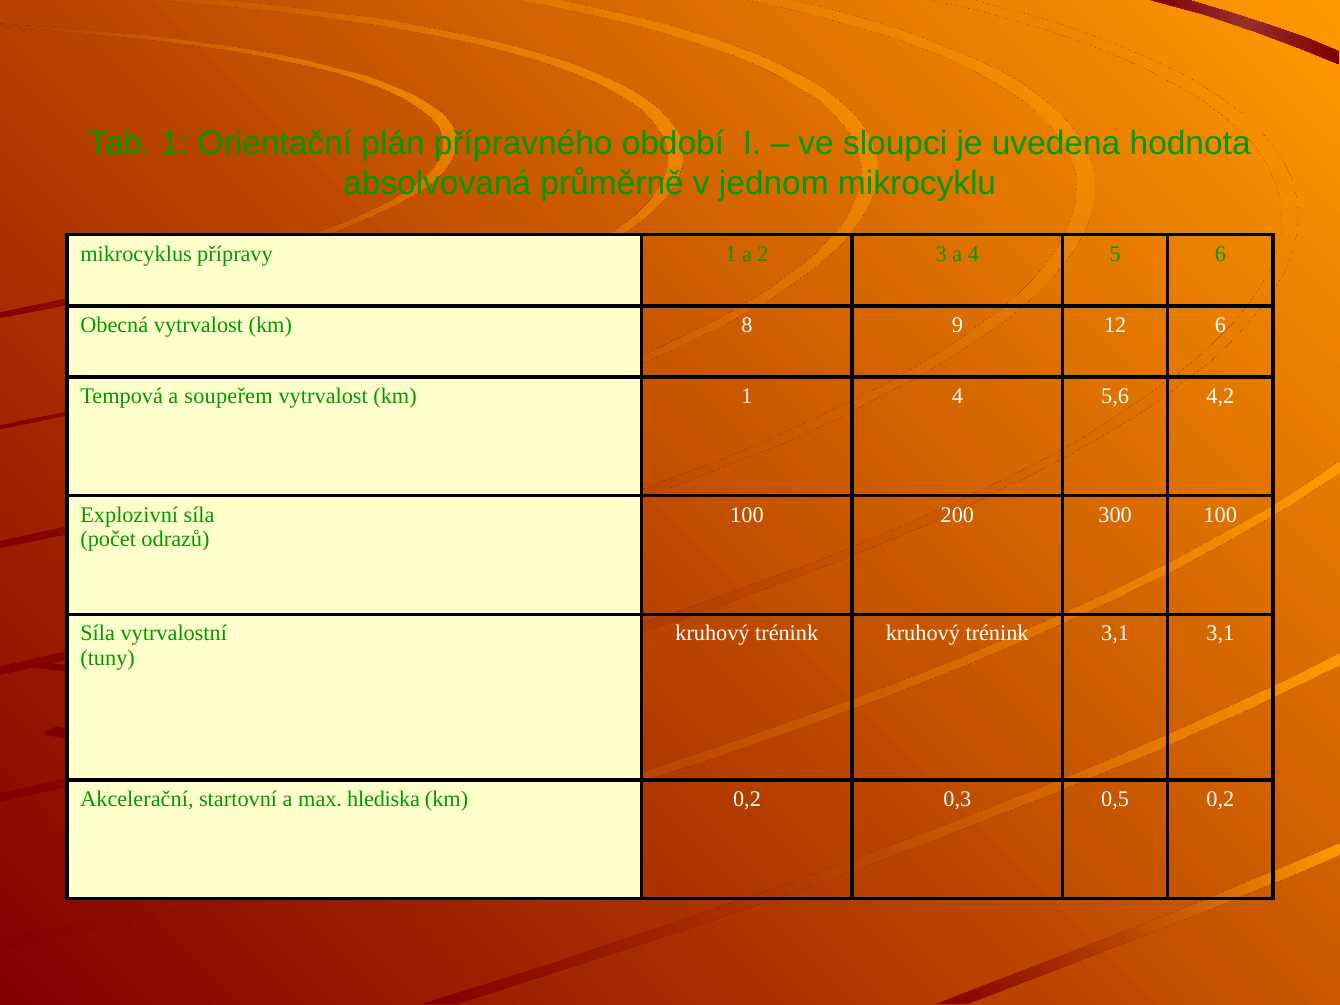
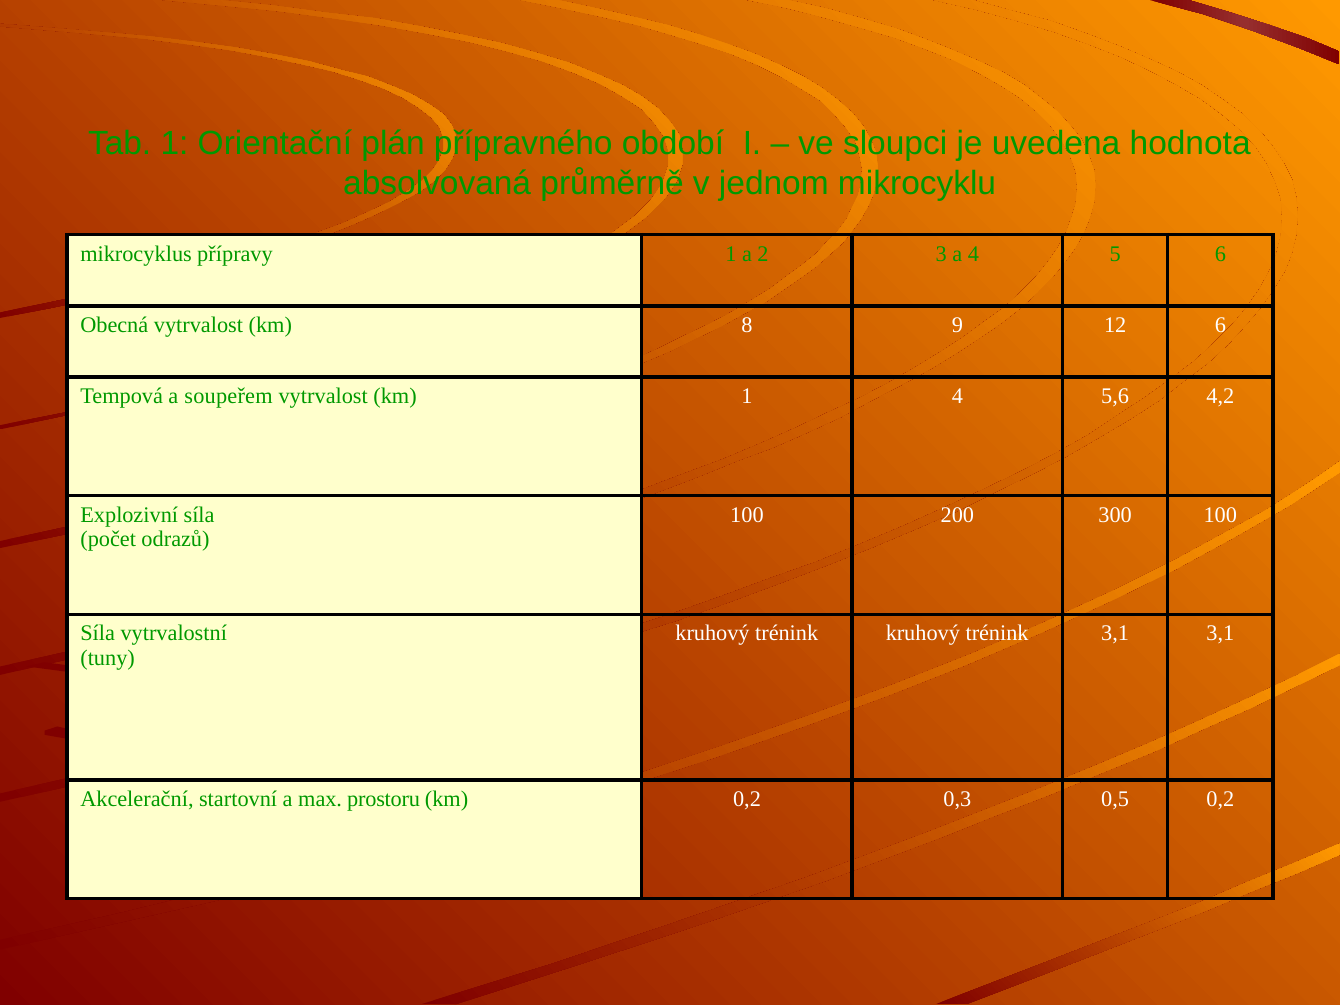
hlediska: hlediska -> prostoru (384, 799)
